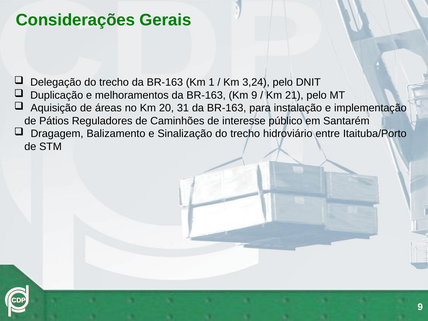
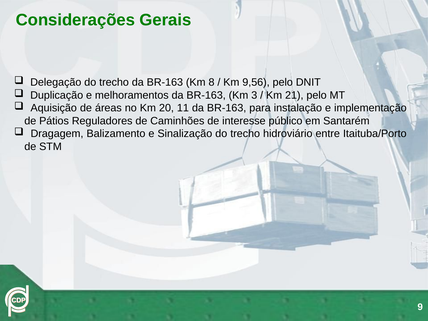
1: 1 -> 8 (211, 82)
3,24: 3,24 -> 9,56 (256, 82)
Km 9: 9 -> 3 (254, 95)
31: 31 -> 11 (183, 108)
